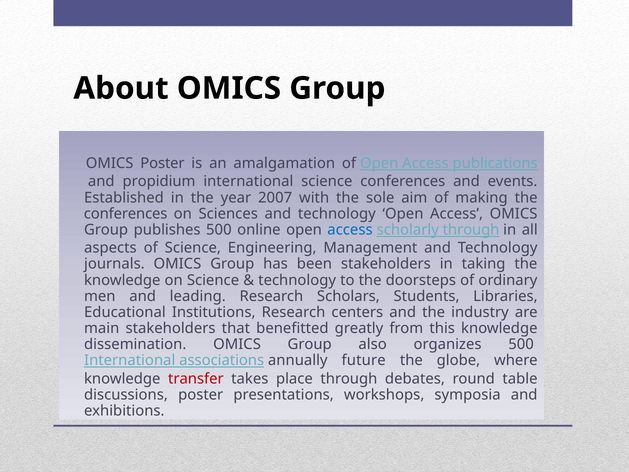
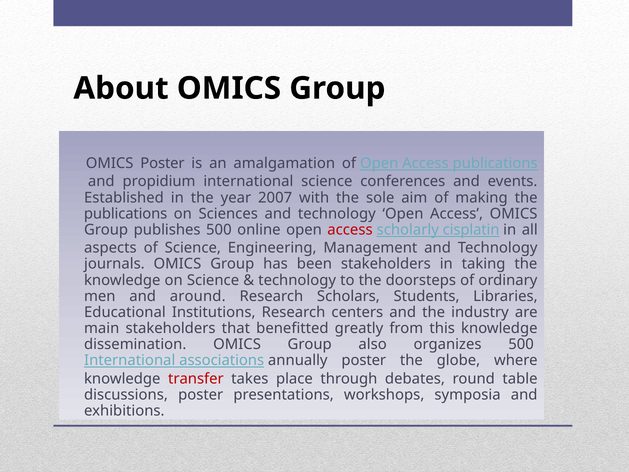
conferences: conferences -> publications (126, 214)
access colour: blue -> red (350, 230)
scholarly through: through -> cisplatin (471, 230)
leading: leading -> around (198, 296)
annually future: future -> poster (364, 360)
